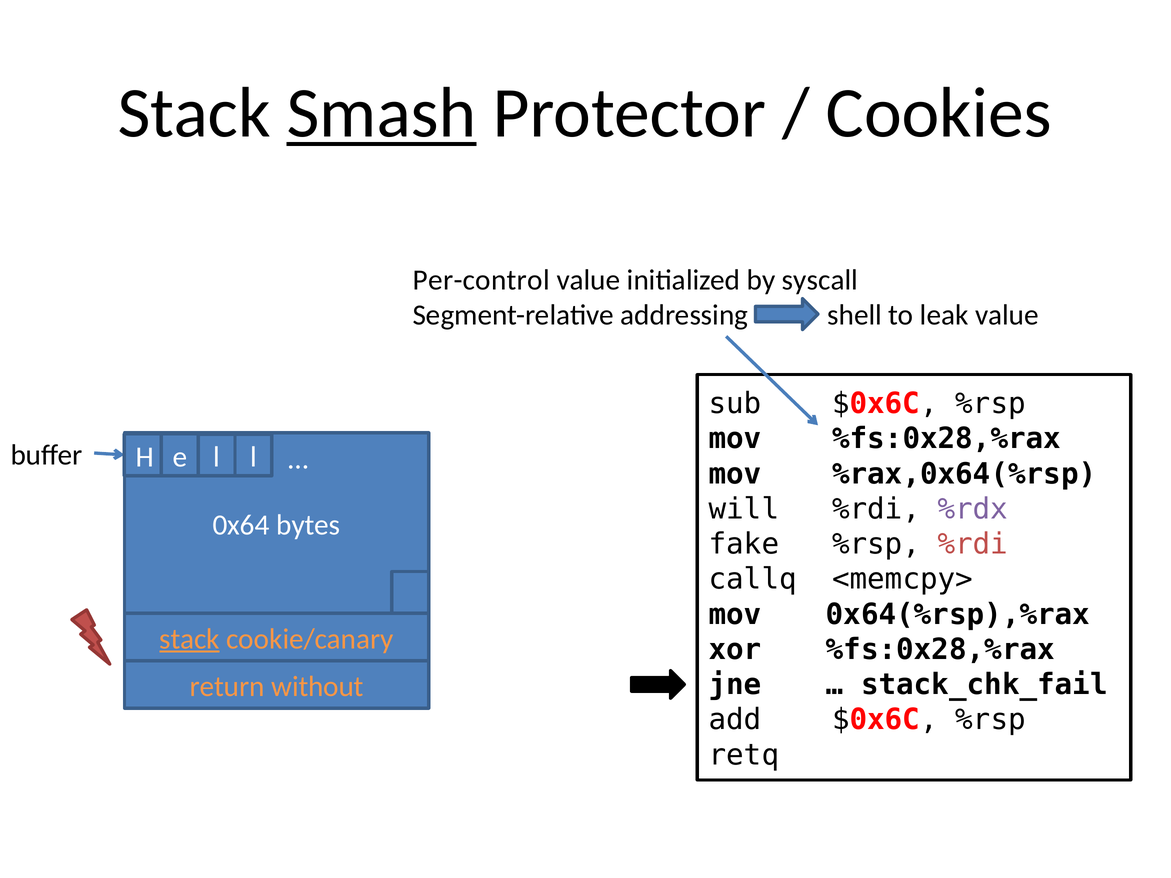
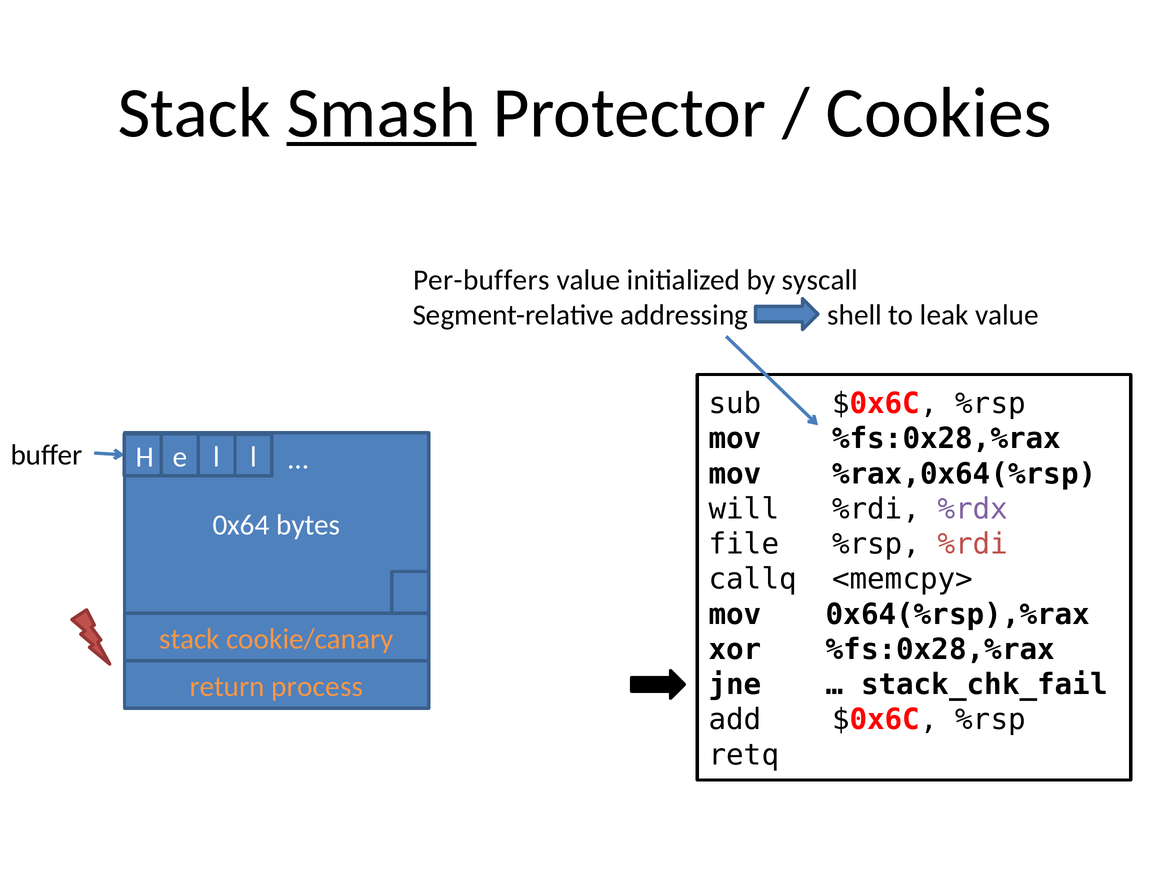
Per-control: Per-control -> Per-buffers (481, 280)
fake: fake -> file (744, 544)
stack underline: present -> none (190, 639)
without: without -> process (317, 687)
